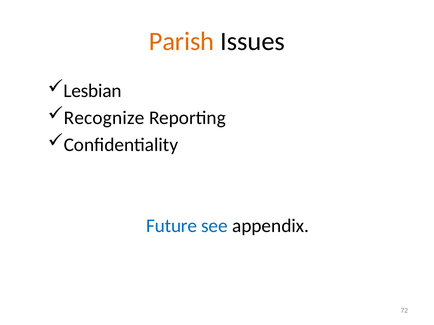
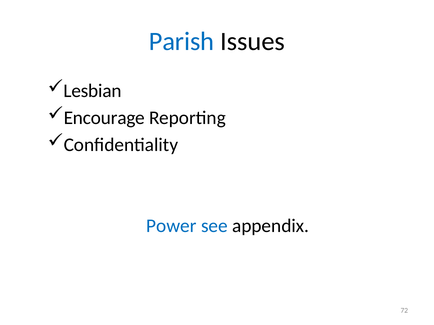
Parish colour: orange -> blue (181, 41)
Recognize: Recognize -> Encourage (104, 118)
Future: Future -> Power (171, 226)
